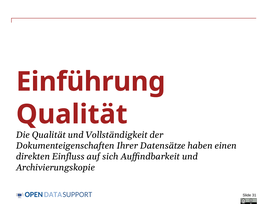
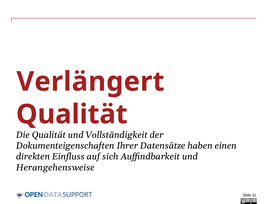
Einführung: Einführung -> Verlängert (90, 82)
Archivierungskopie: Archivierungskopie -> Herangehensweise (55, 167)
